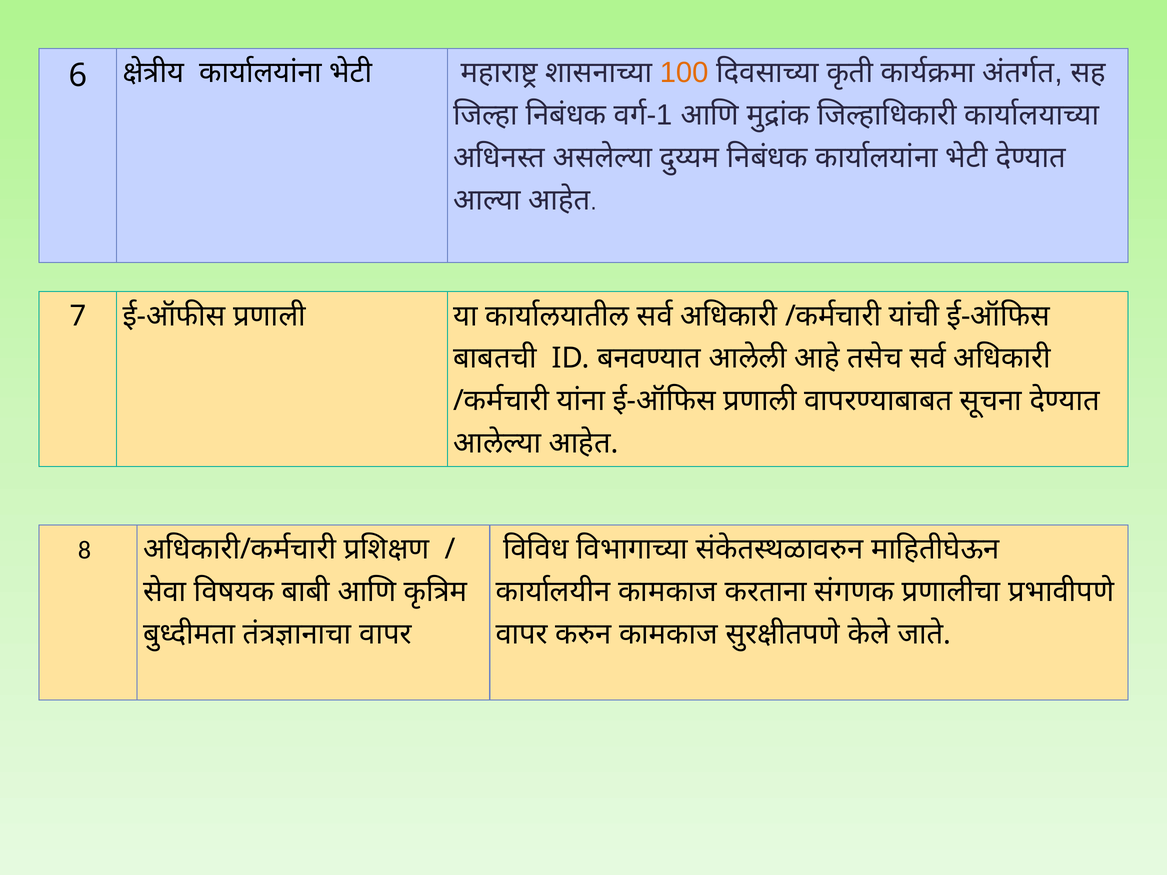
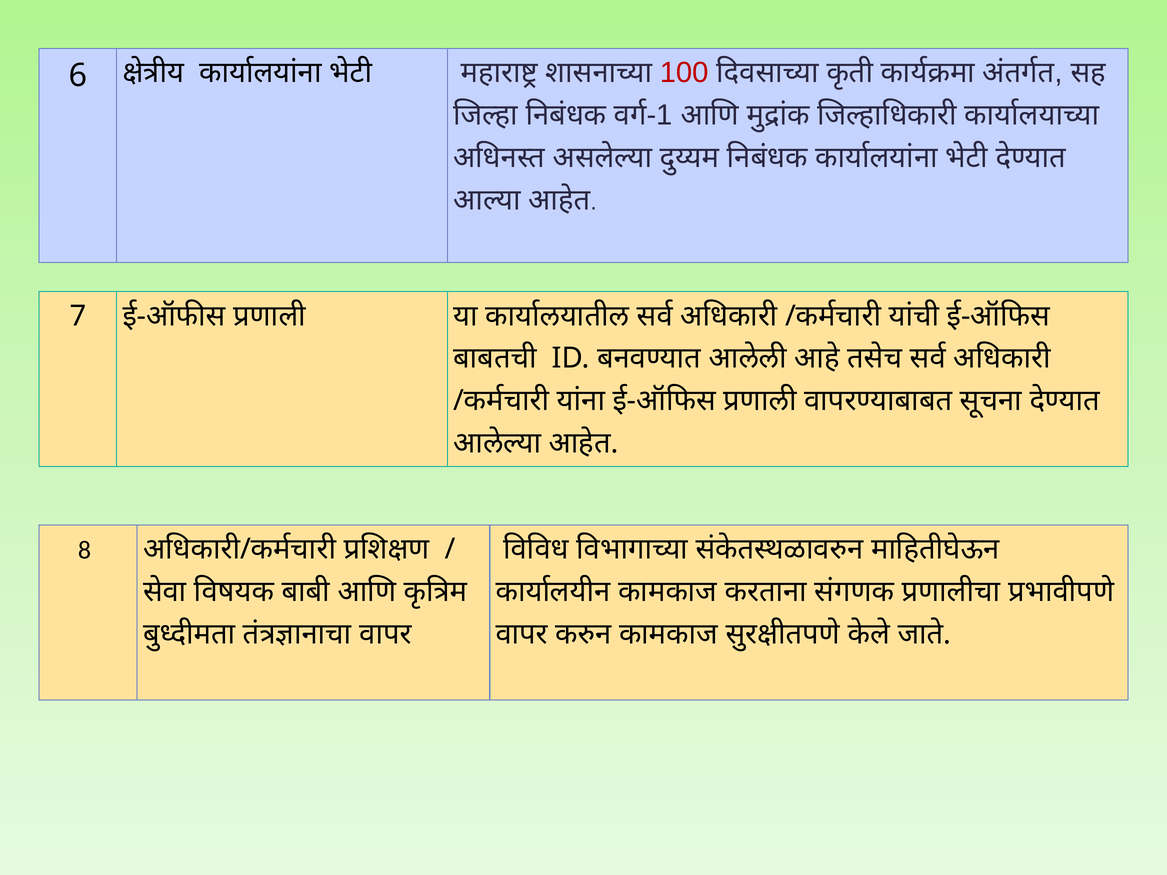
100 colour: orange -> red (684, 73)
